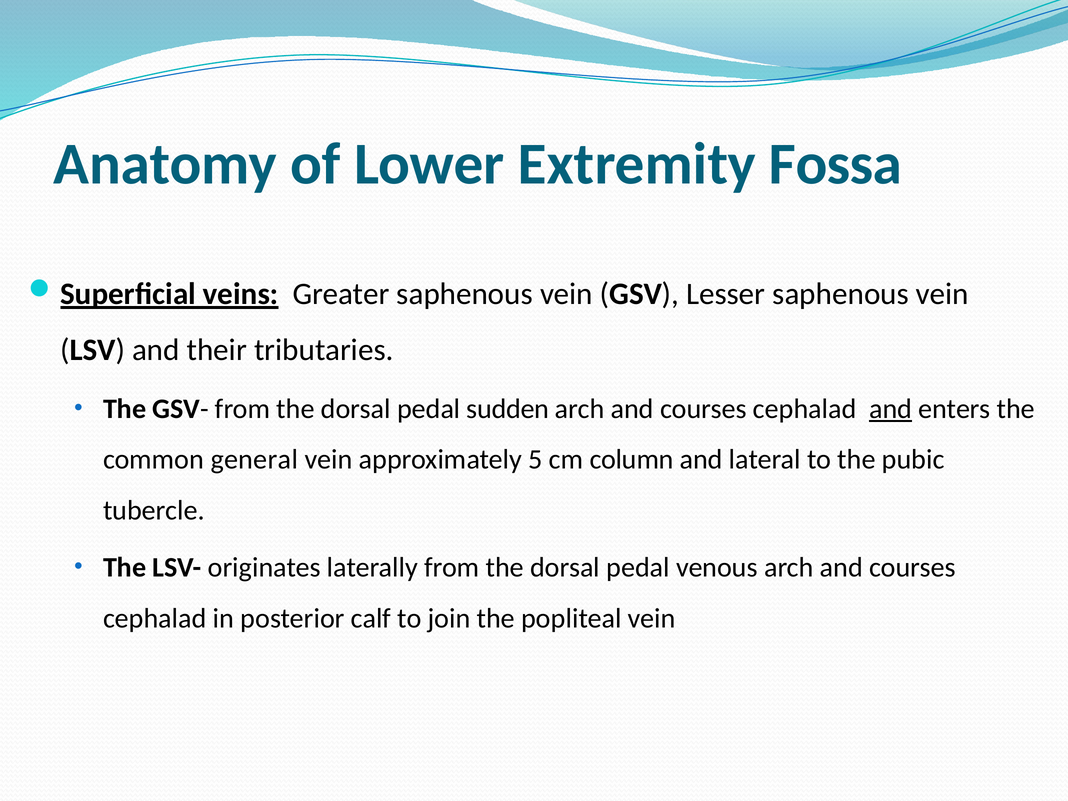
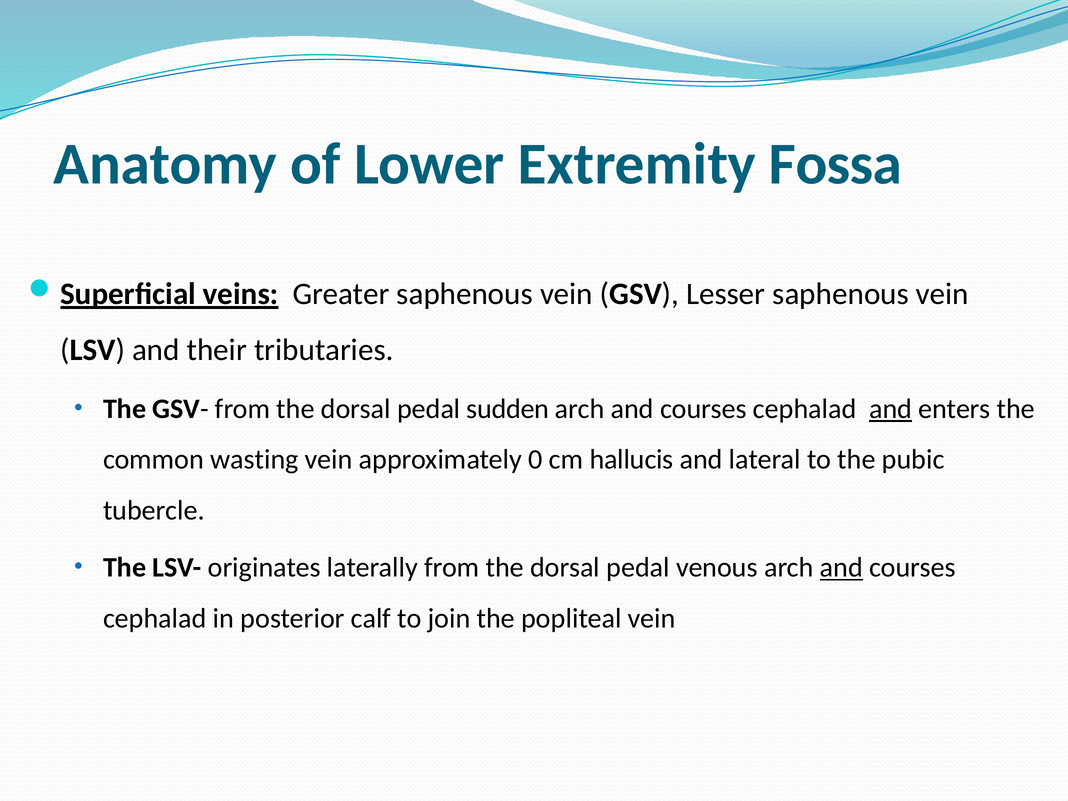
general: general -> wasting (254, 460)
5: 5 -> 0 (535, 460)
column: column -> hallucis (632, 460)
and underline: none -> present (841, 568)
